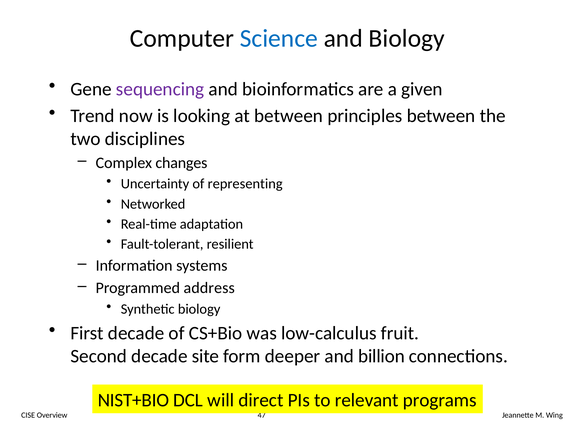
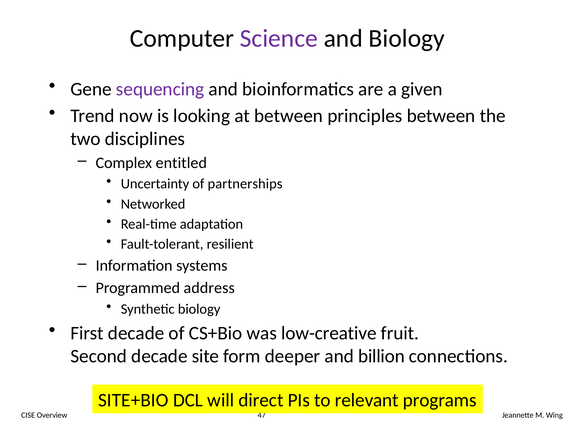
Science colour: blue -> purple (279, 38)
changes: changes -> entitled (181, 163)
representing: representing -> partnerships (245, 184)
low-calculus: low-calculus -> low-creative (329, 333)
NIST+BIO: NIST+BIO -> SITE+BIO (133, 400)
